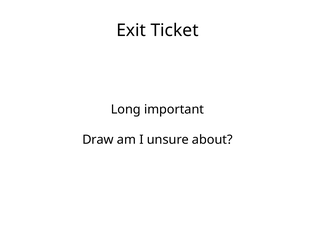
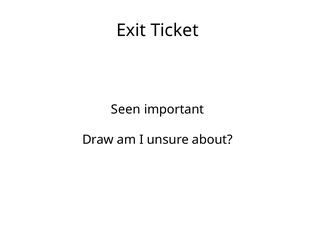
Long: Long -> Seen (126, 109)
